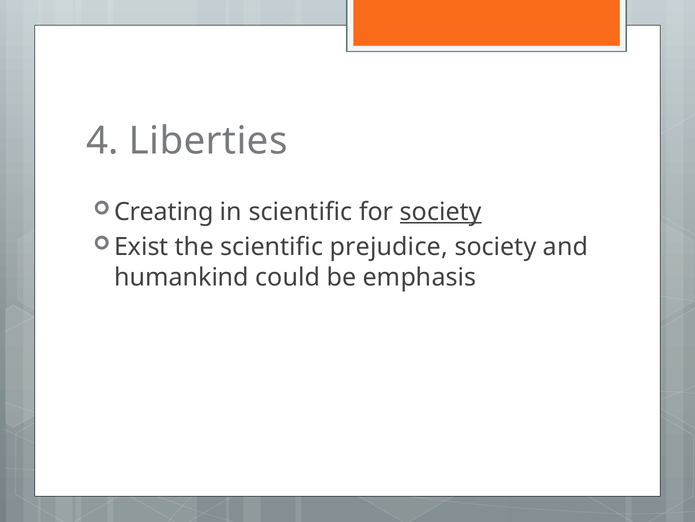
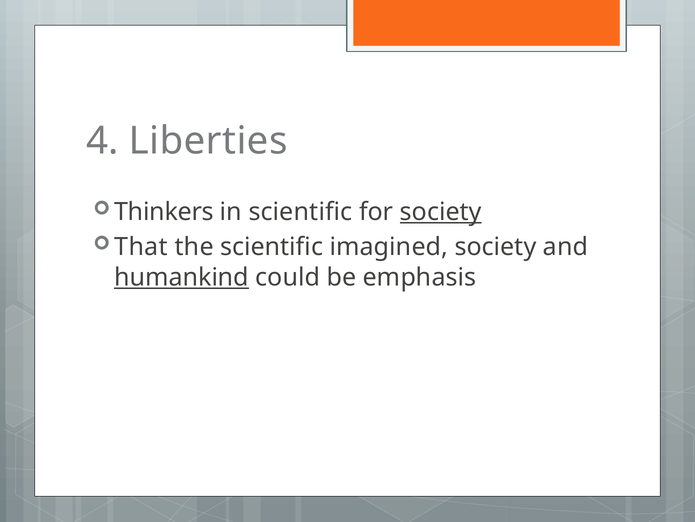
Creating: Creating -> Thinkers (164, 211)
Exist: Exist -> That (141, 247)
prejudice: prejudice -> imagined (389, 247)
humankind underline: none -> present (182, 277)
